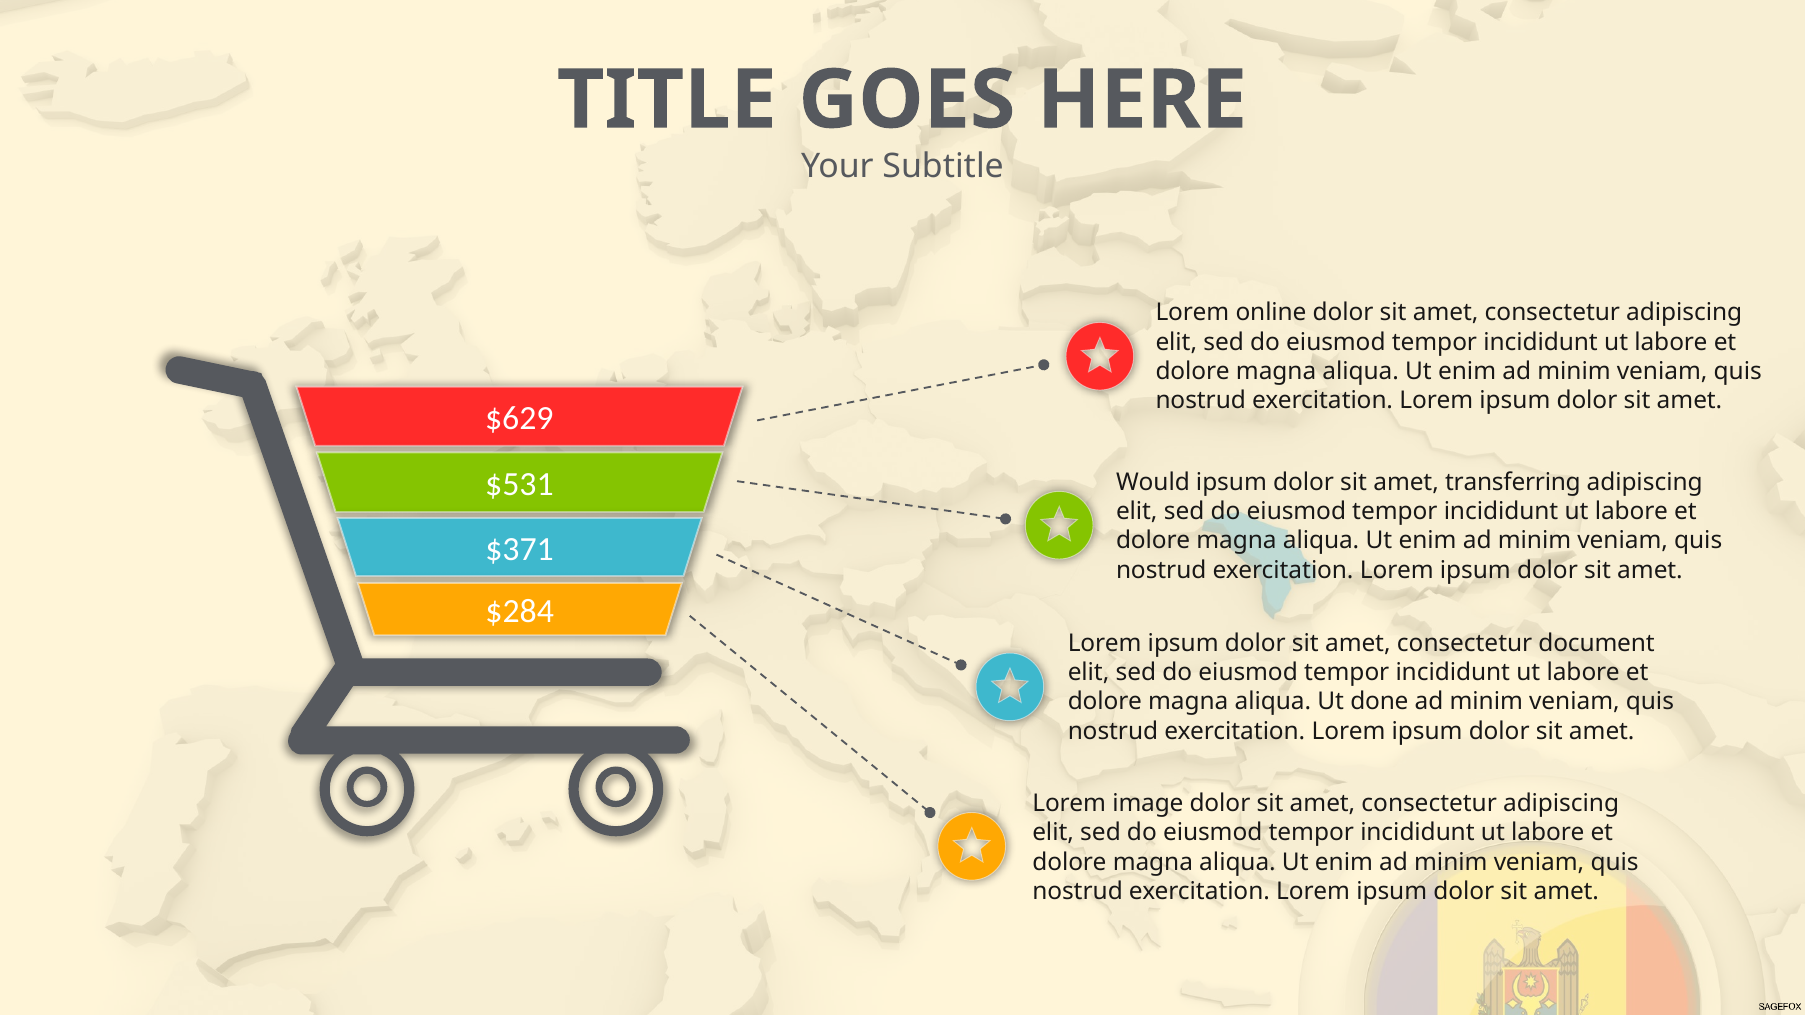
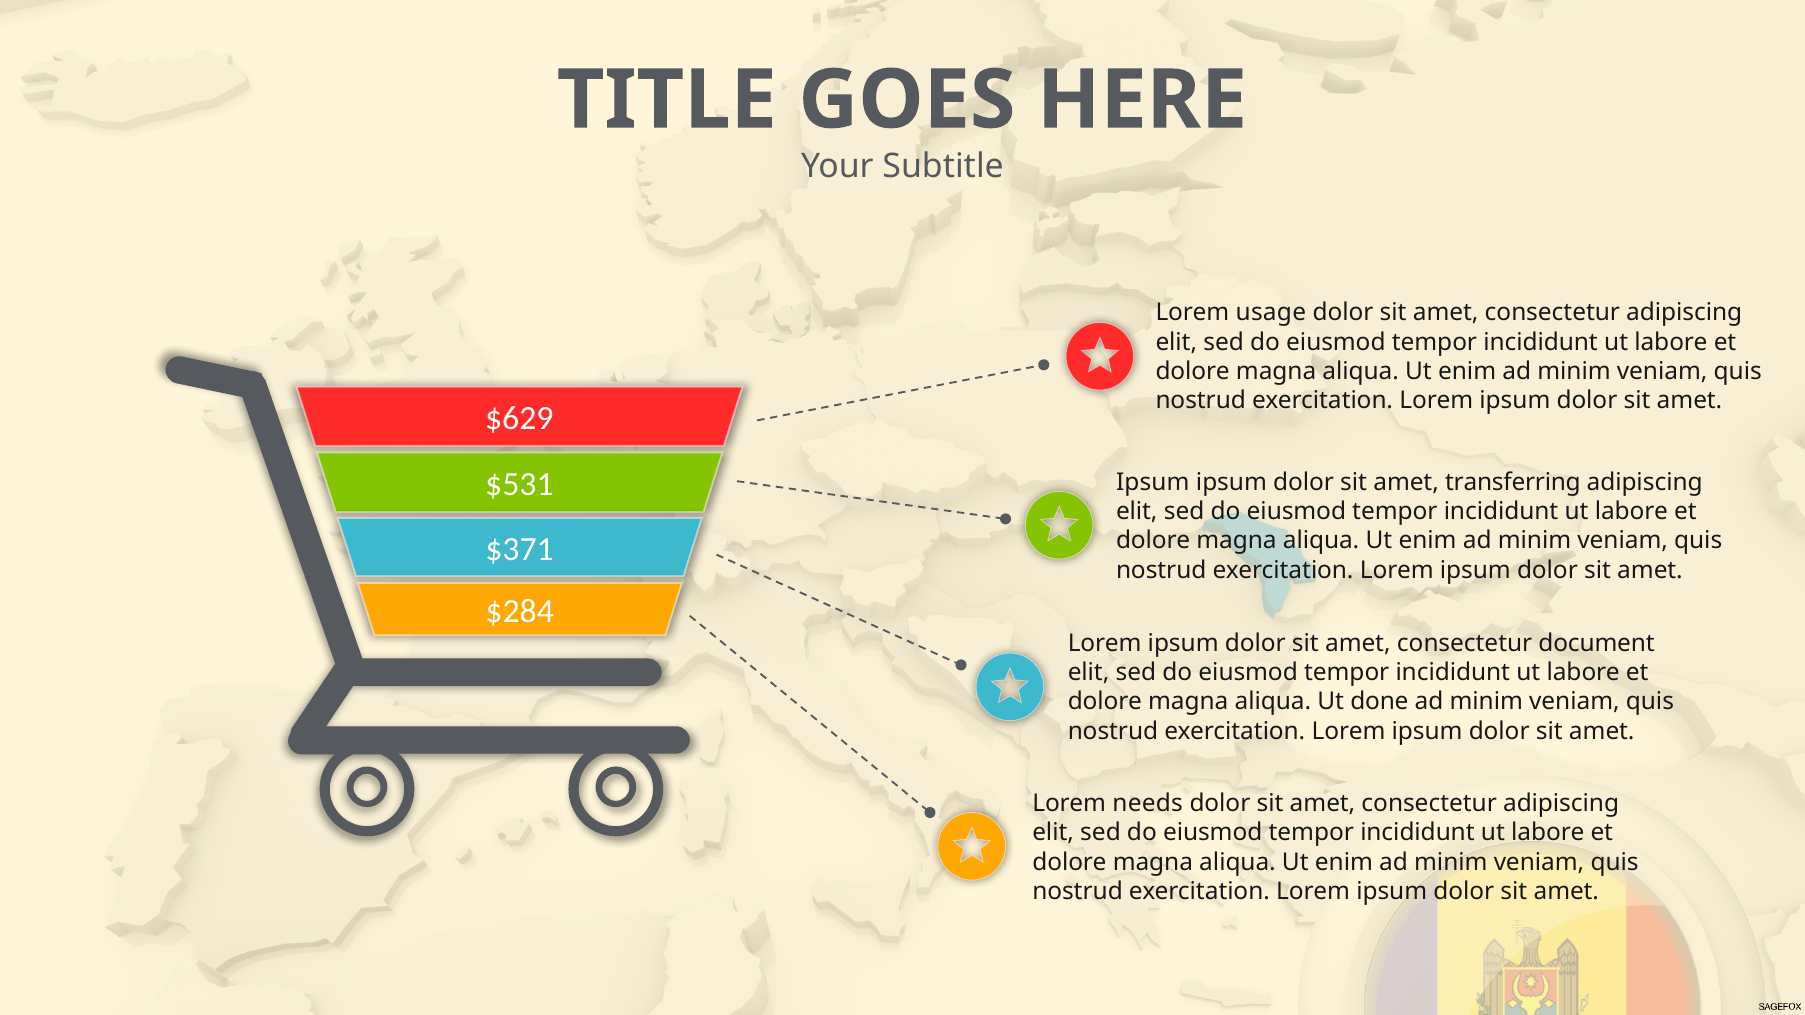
online: online -> usage (1271, 313)
Would: Would -> Ipsum (1153, 482)
image: image -> needs (1148, 804)
